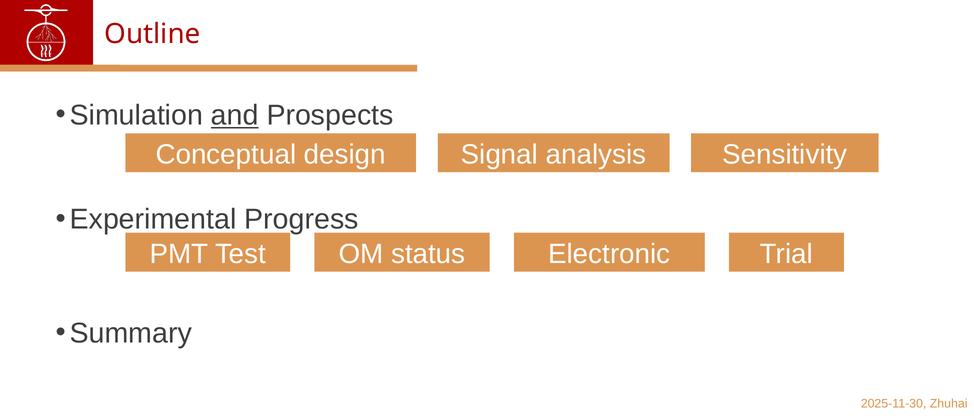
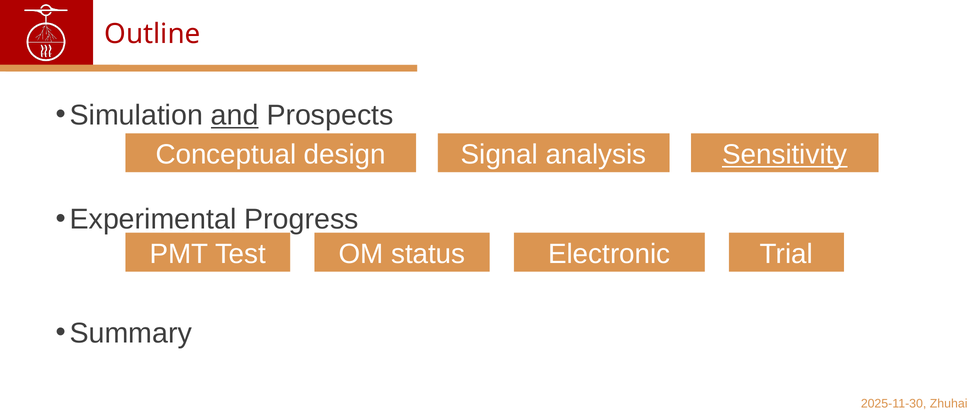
Sensitivity underline: none -> present (785, 155)
